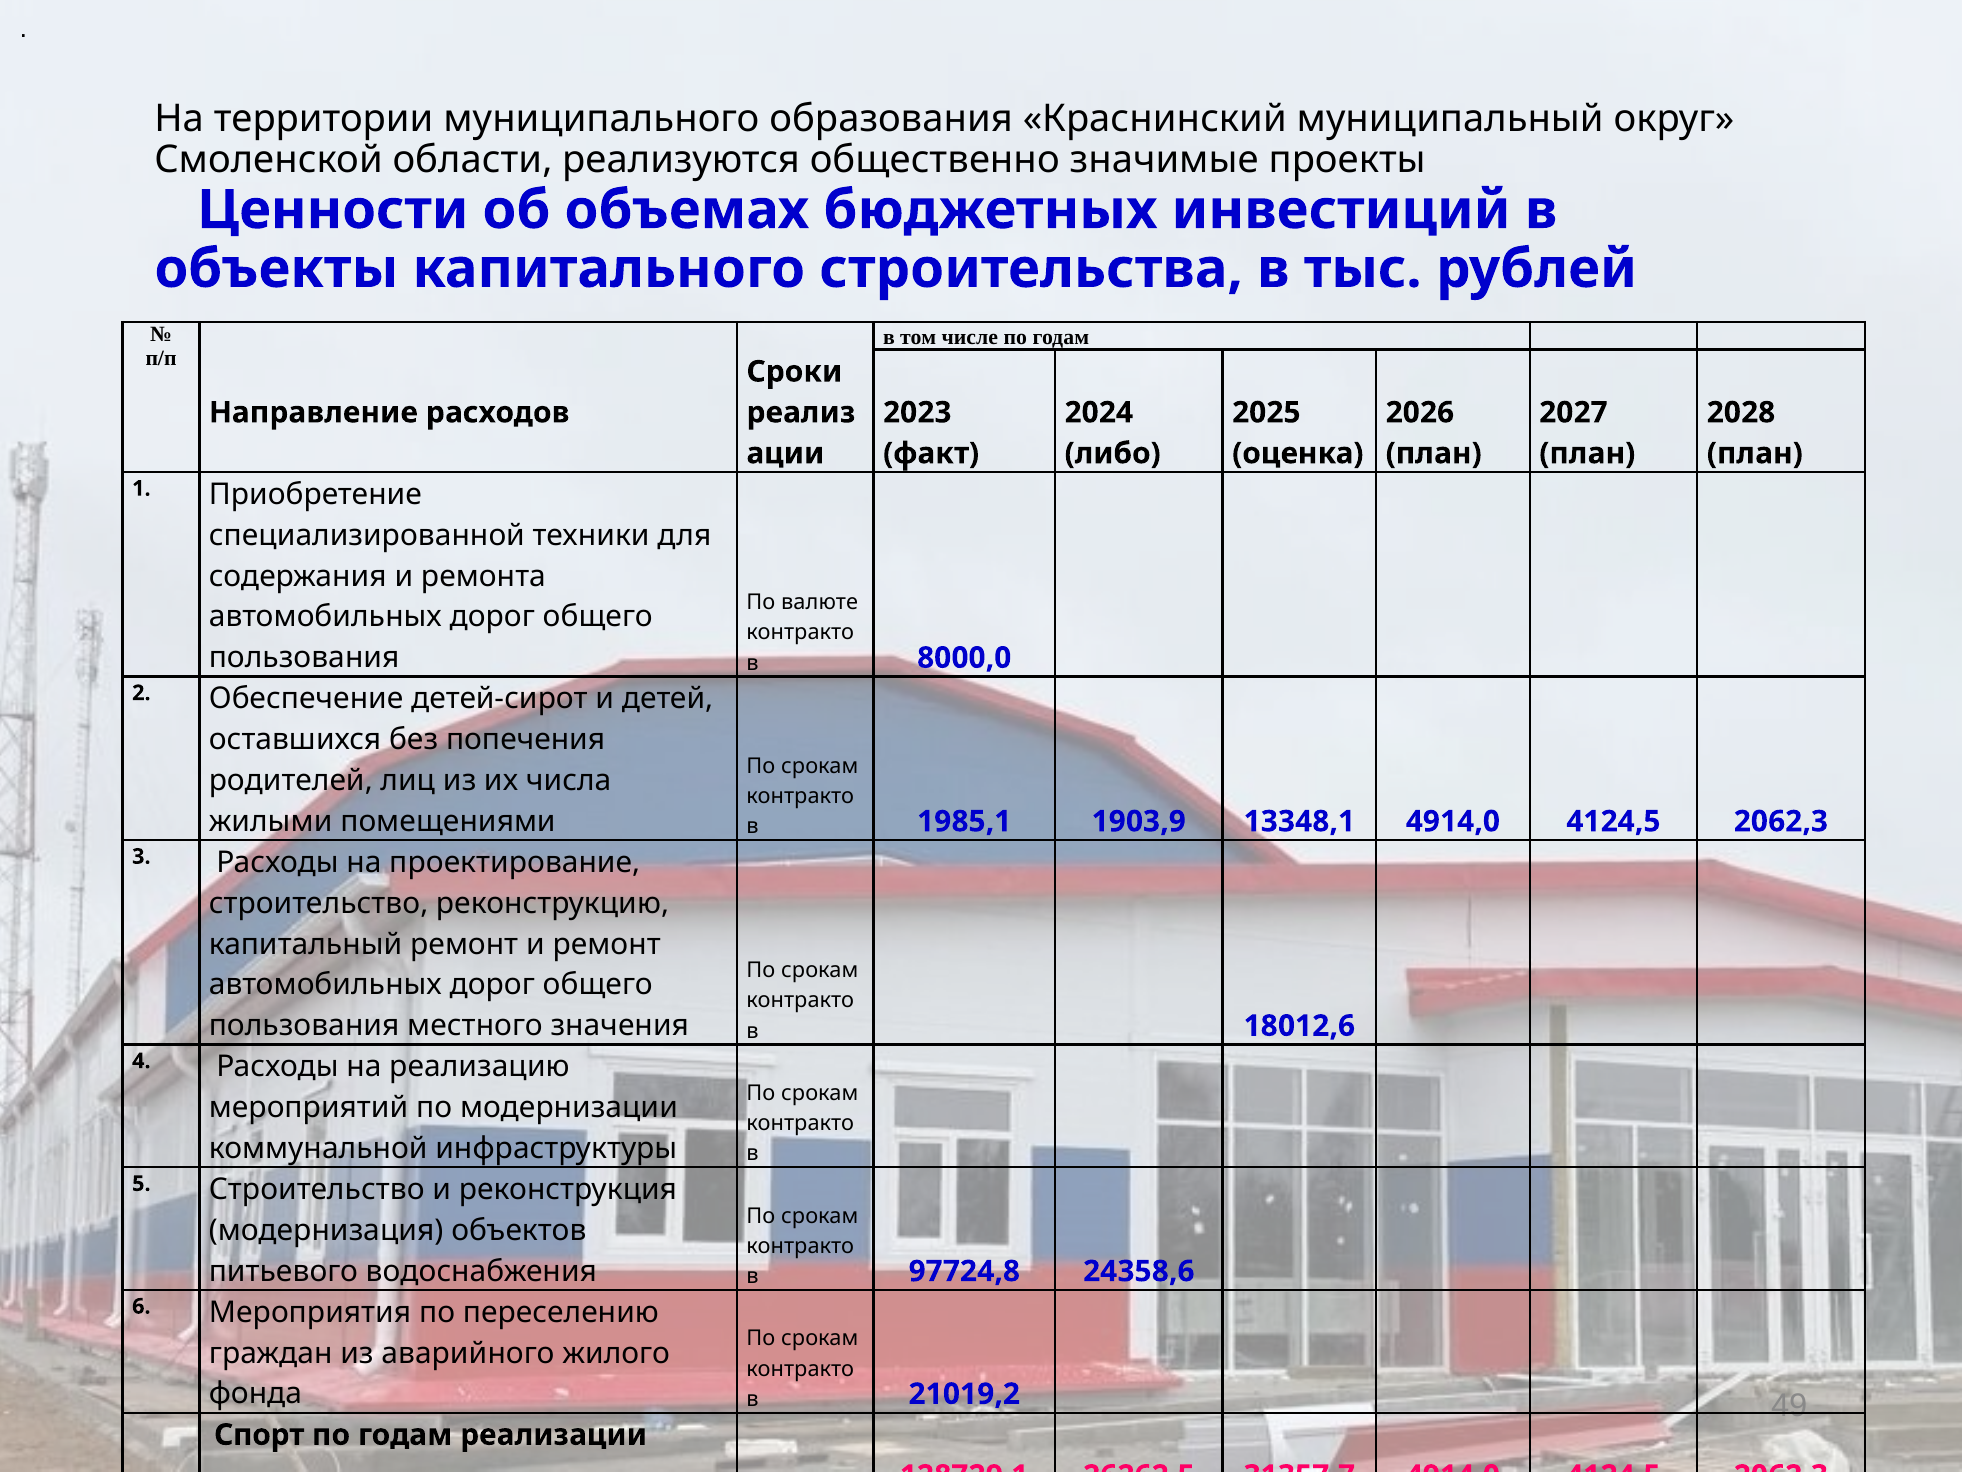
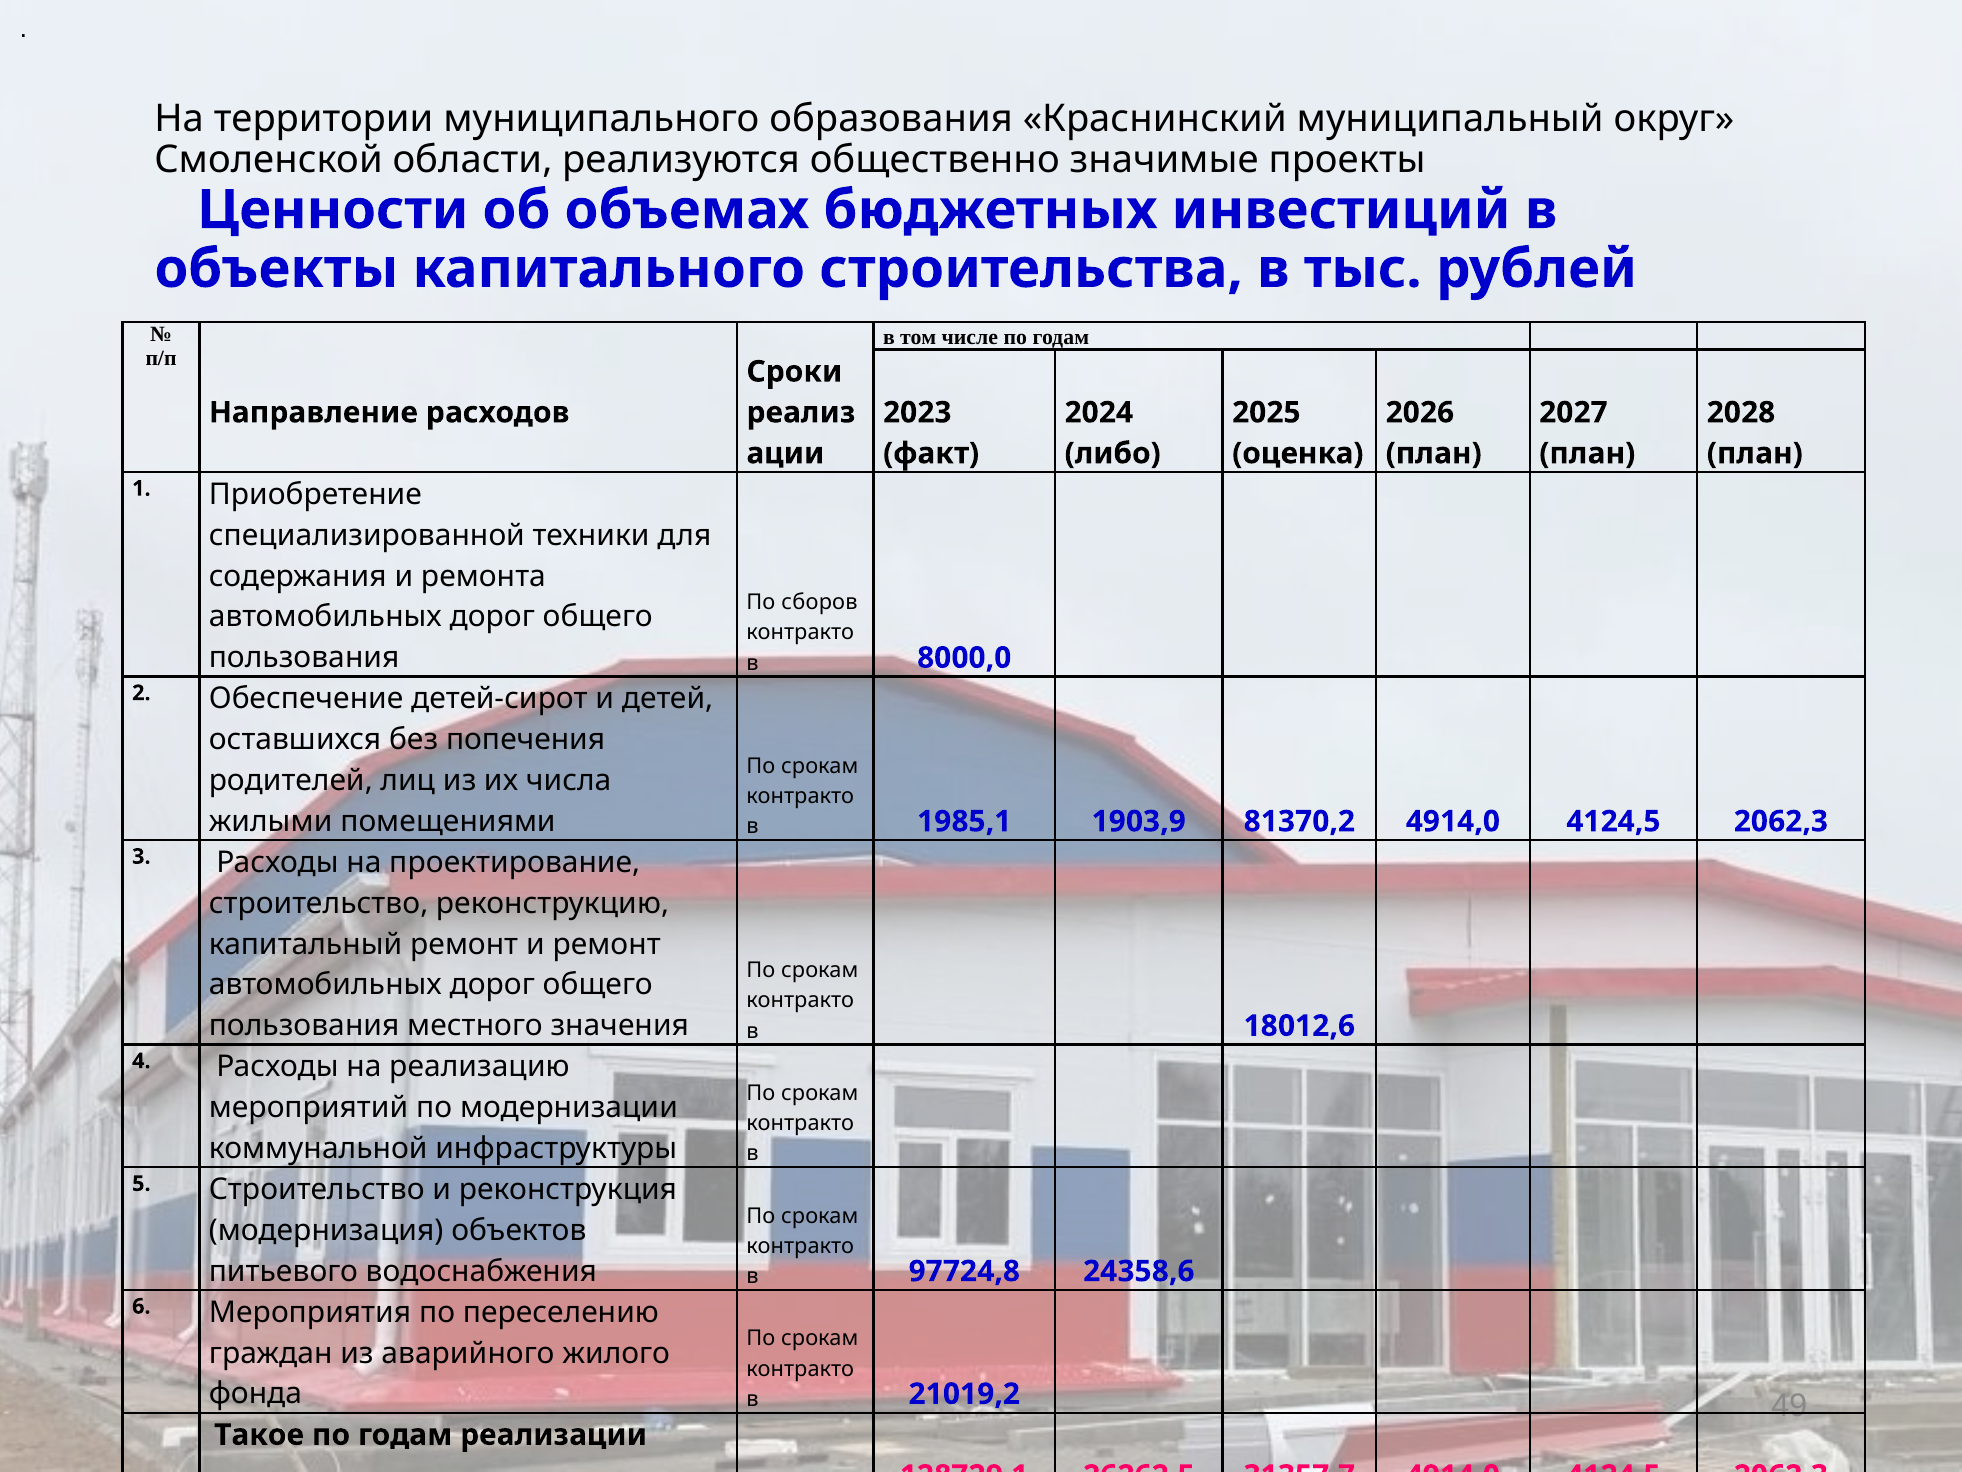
валюте: валюте -> сборов (820, 602)
13348,1: 13348,1 -> 81370,2 (1299, 821)
Спорт: Спорт -> Такое (259, 1434)
